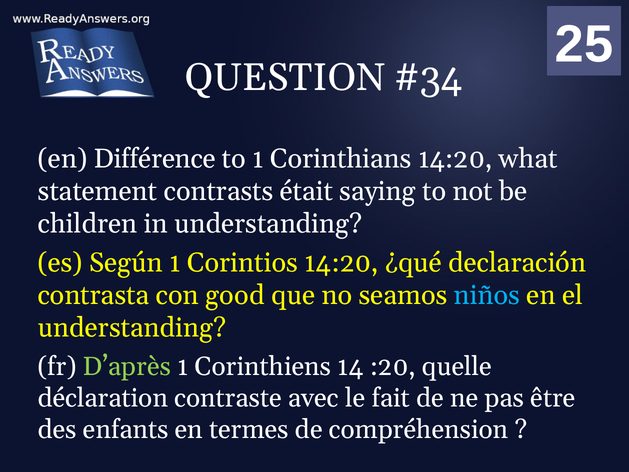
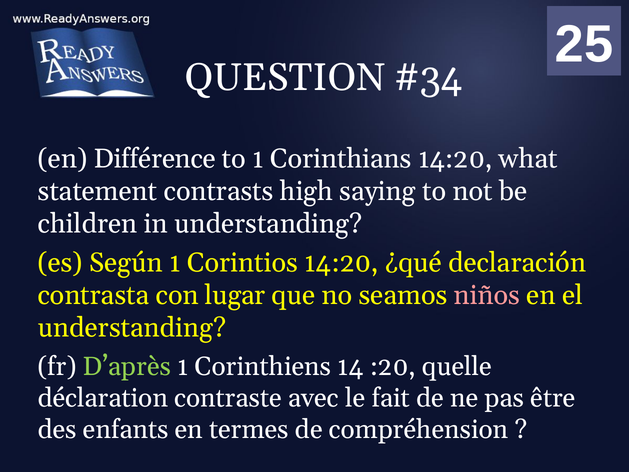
était: était -> high (306, 191)
good: good -> lugar (235, 295)
niños colour: light blue -> pink (487, 295)
